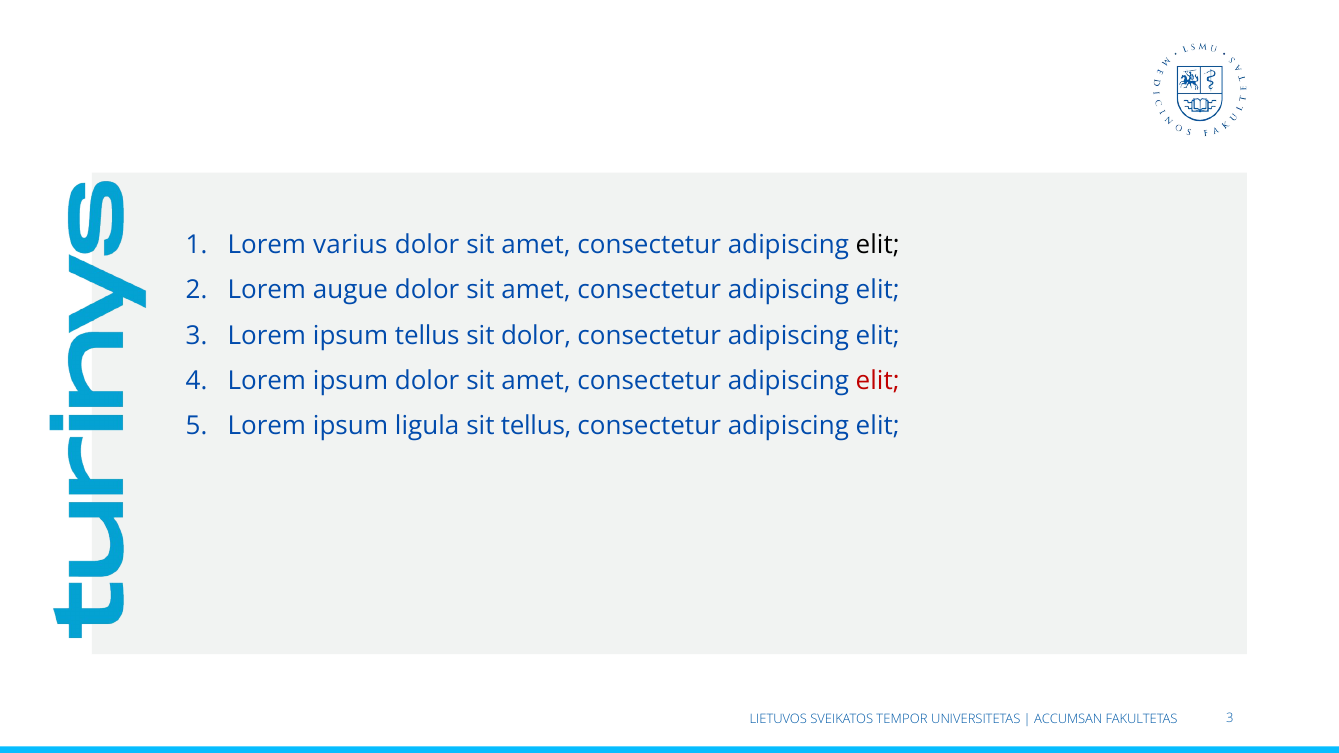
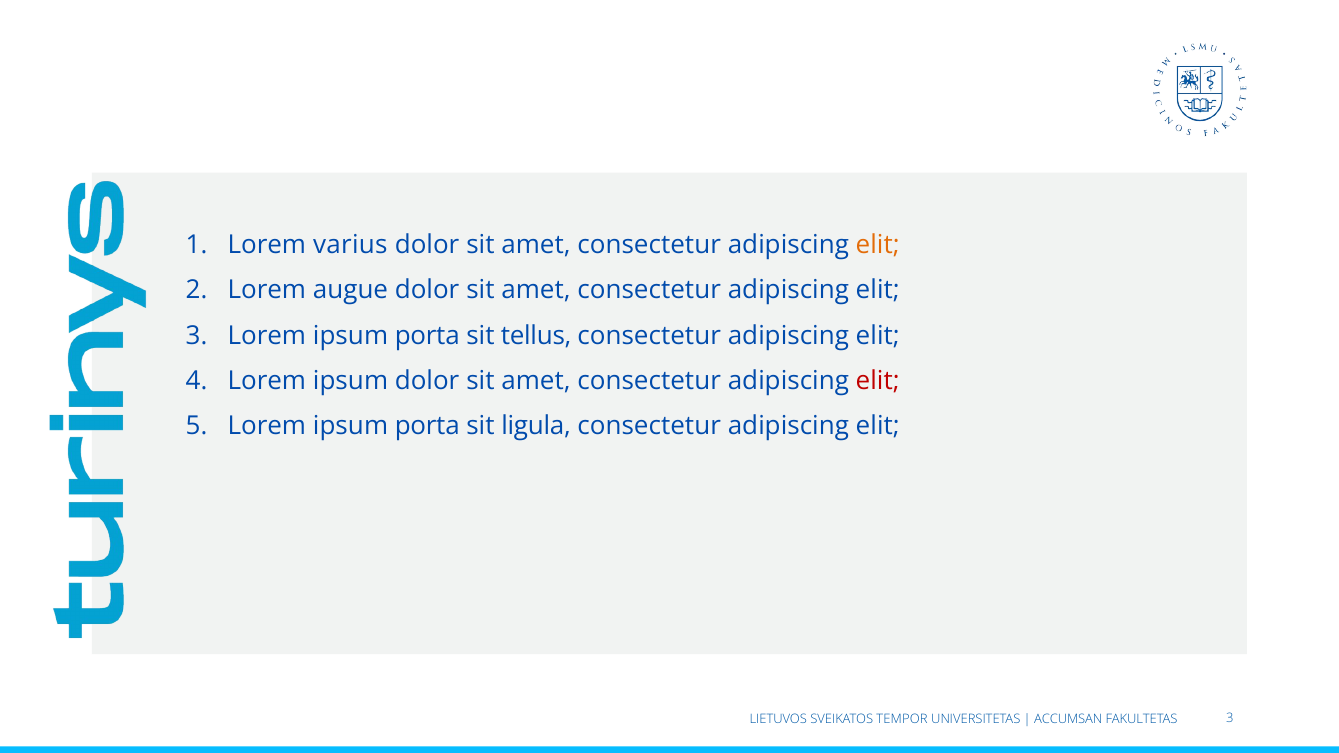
elit colour: black -> orange (878, 245)
3 Lorem ipsum tellus: tellus -> porta (427, 336)
sit dolor: dolor -> tellus (536, 336)
ligula: ligula -> porta (427, 426)
sit tellus: tellus -> ligula (536, 426)
